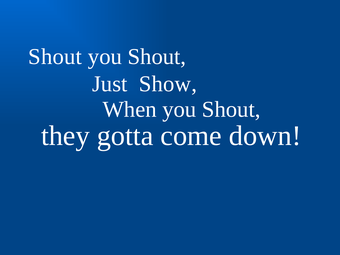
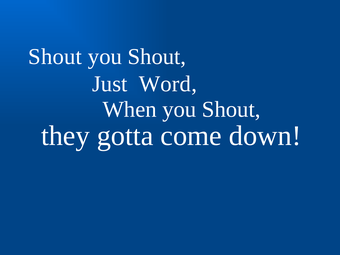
Show: Show -> Word (168, 84)
